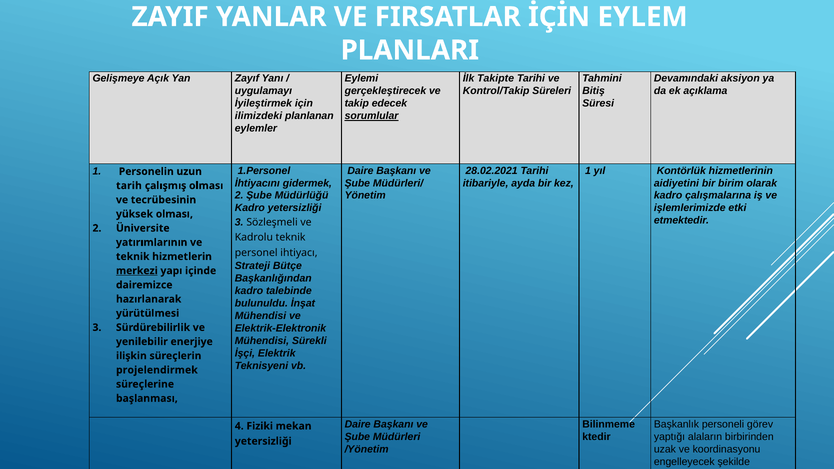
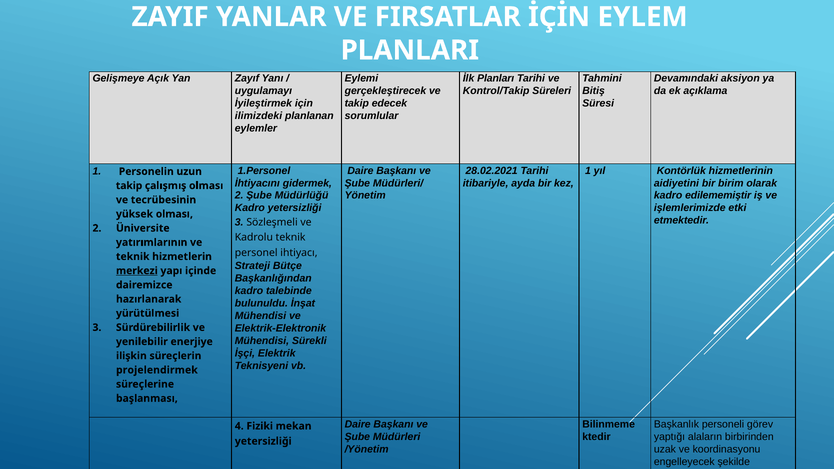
Takipte: Takipte -> Planları (496, 79)
sorumlular underline: present -> none (372, 116)
tarih: tarih -> takip (129, 186)
çalışmalarına: çalışmalarına -> edilememiştir (718, 196)
